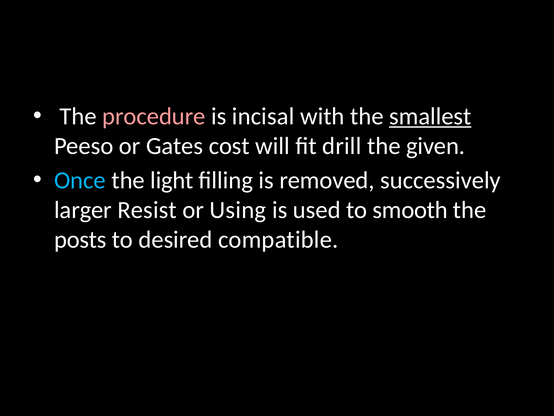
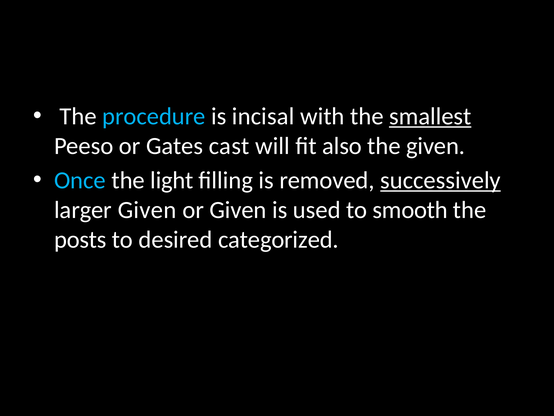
procedure colour: pink -> light blue (154, 116)
cost: cost -> cast (229, 146)
drill: drill -> also (342, 146)
successively underline: none -> present (441, 180)
larger Resist: Resist -> Given (147, 210)
or Using: Using -> Given (238, 210)
compatible: compatible -> categorized (278, 239)
